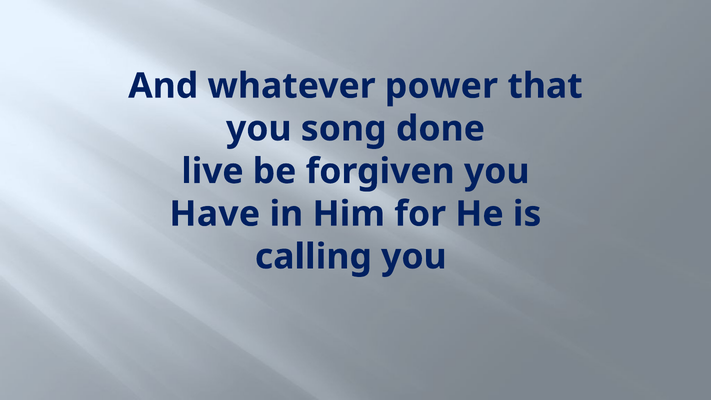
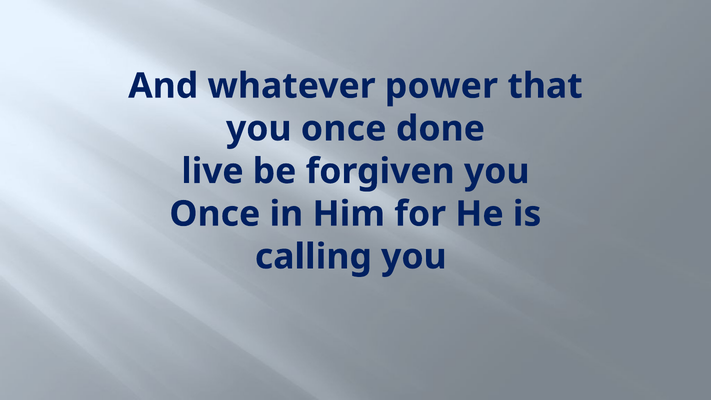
song: song -> once (344, 129)
Have: Have -> Once (215, 214)
